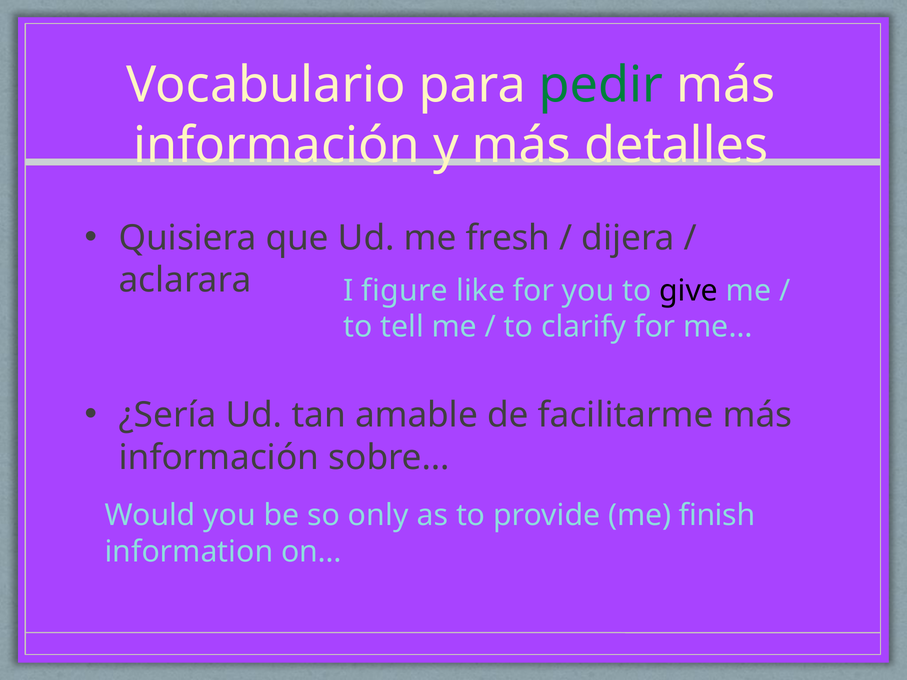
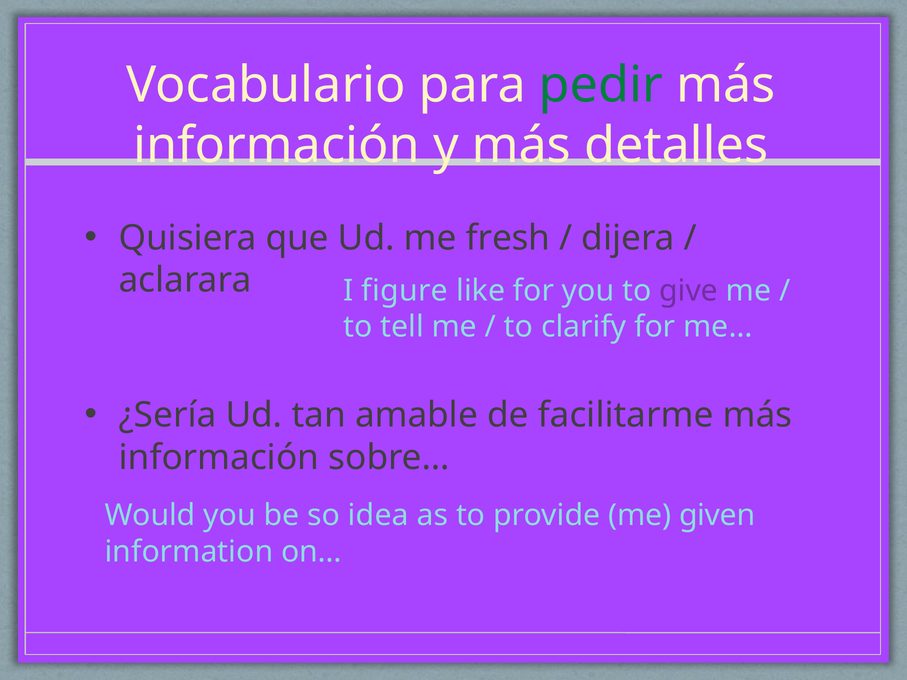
give colour: black -> purple (689, 291)
only: only -> idea (378, 516)
finish: finish -> given (717, 516)
